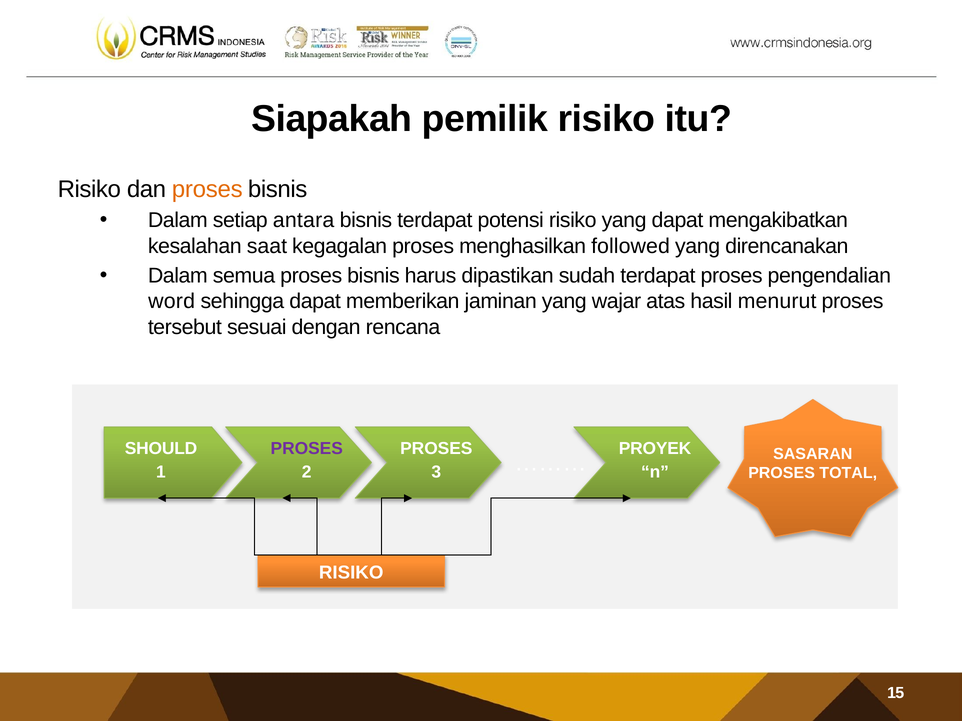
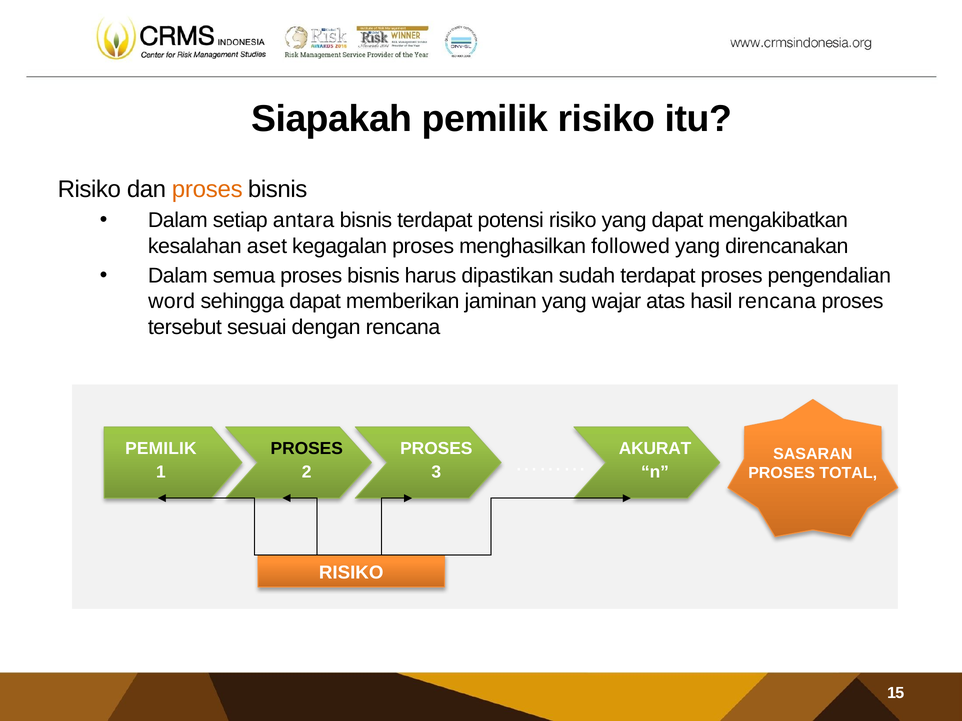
saat: saat -> aset (267, 246)
hasil menurut: menurut -> rencana (777, 302)
SHOULD: SHOULD -> PEMILIK (161, 449)
PROSES colour: purple -> black (307, 449)
PROYEK: PROYEK -> AKURAT (655, 449)
